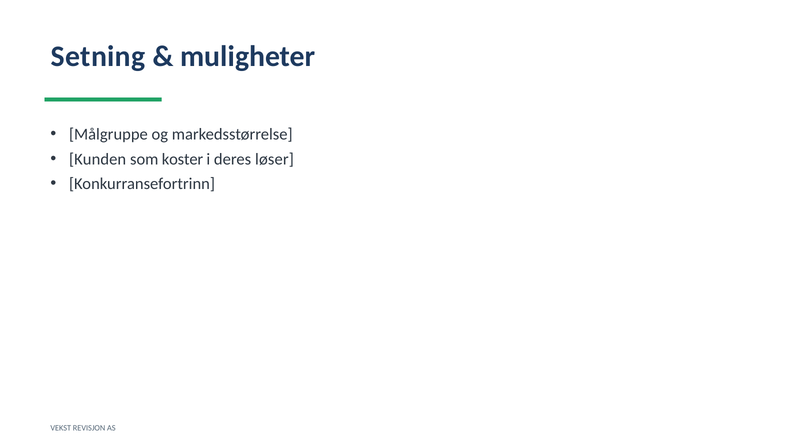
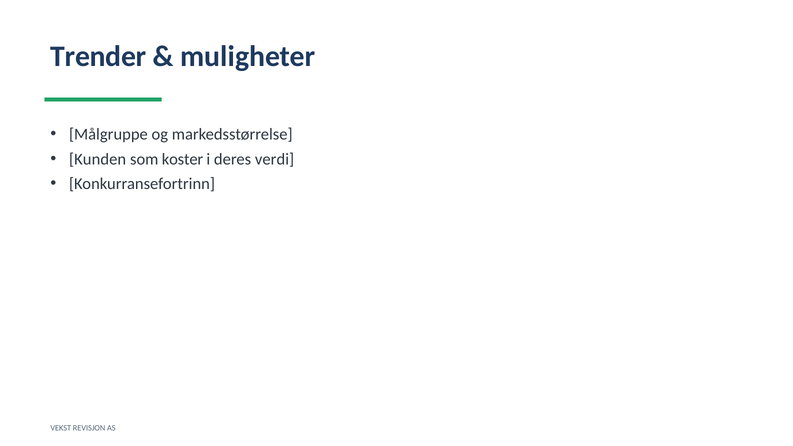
Setning: Setning -> Trender (98, 57)
løser: løser -> verdi (275, 159)
